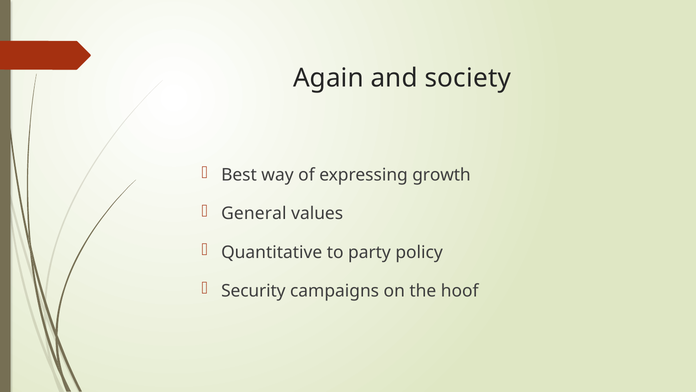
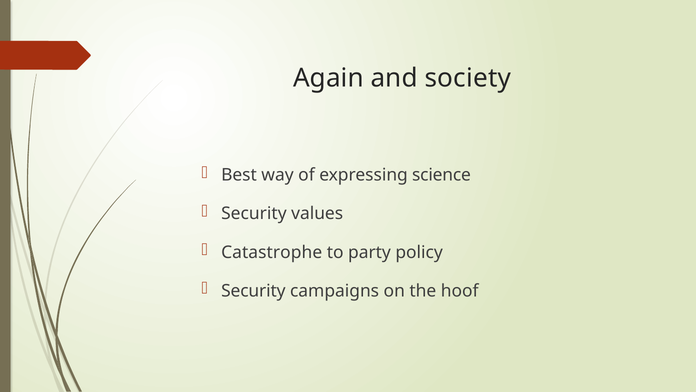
growth: growth -> science (441, 175)
General: General -> Security (254, 213)
Quantitative: Quantitative -> Catastrophe (272, 252)
